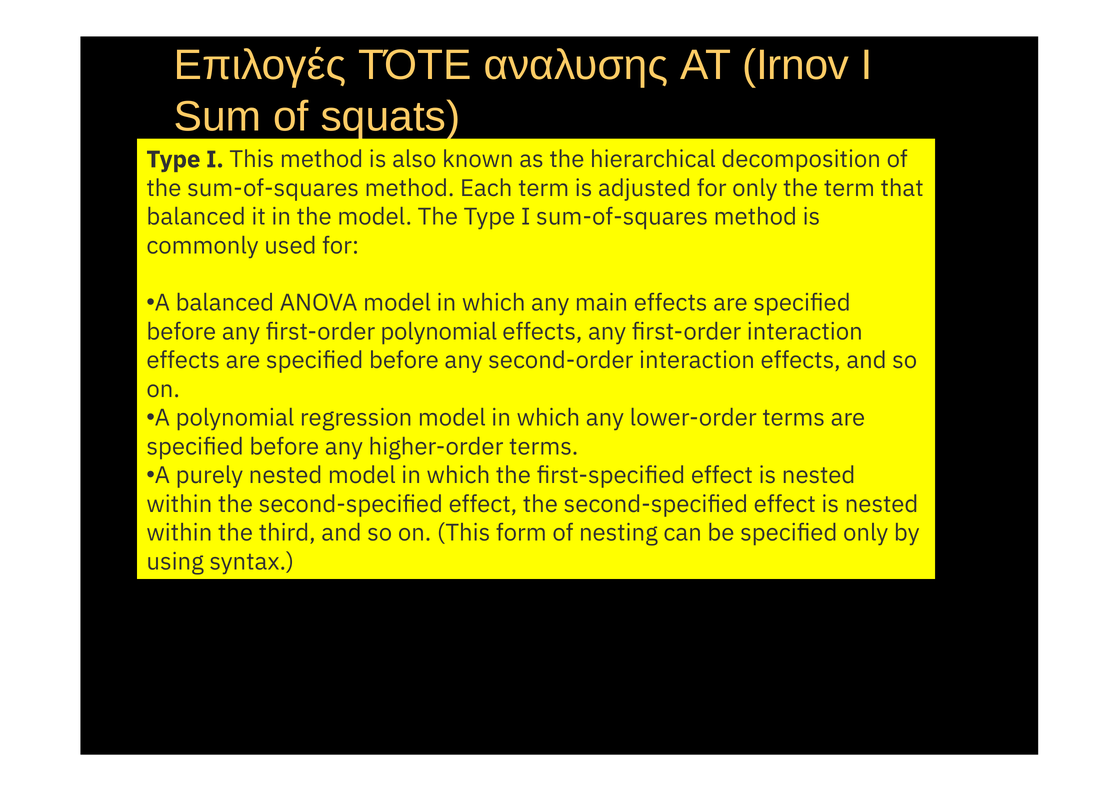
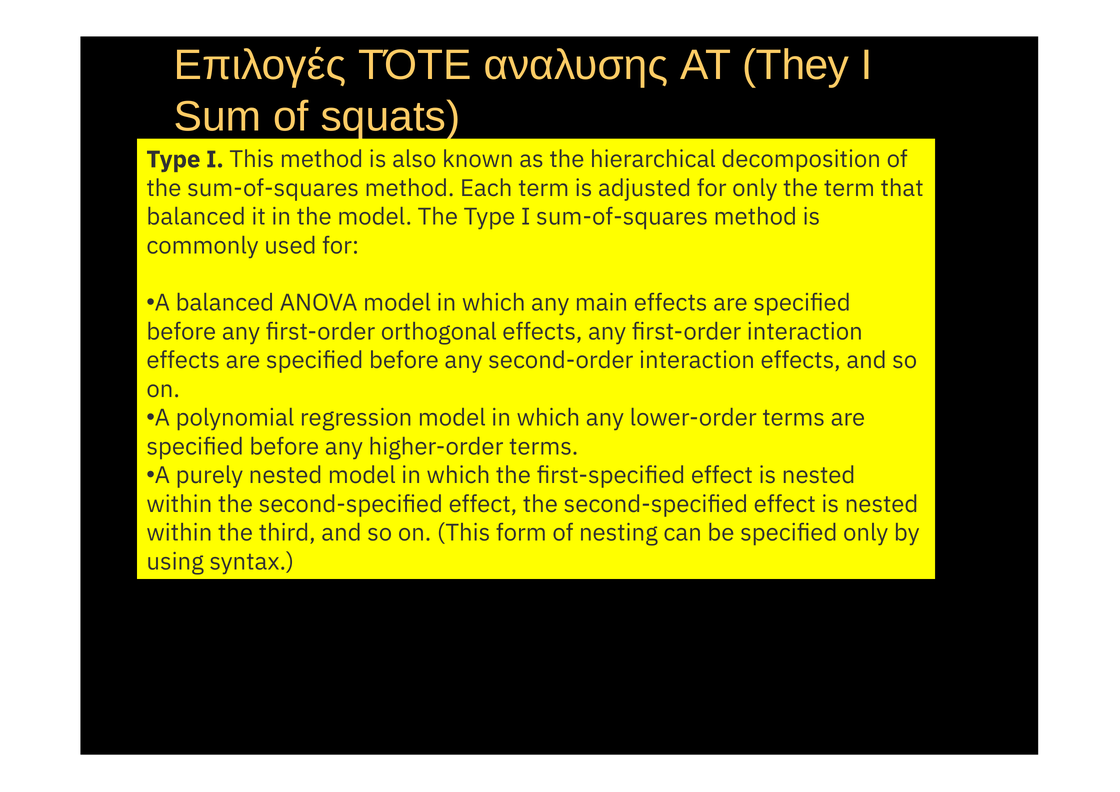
Irnov: Irnov -> They (796, 65)
first-order polynomial: polynomial -> orthogonal (439, 332)
